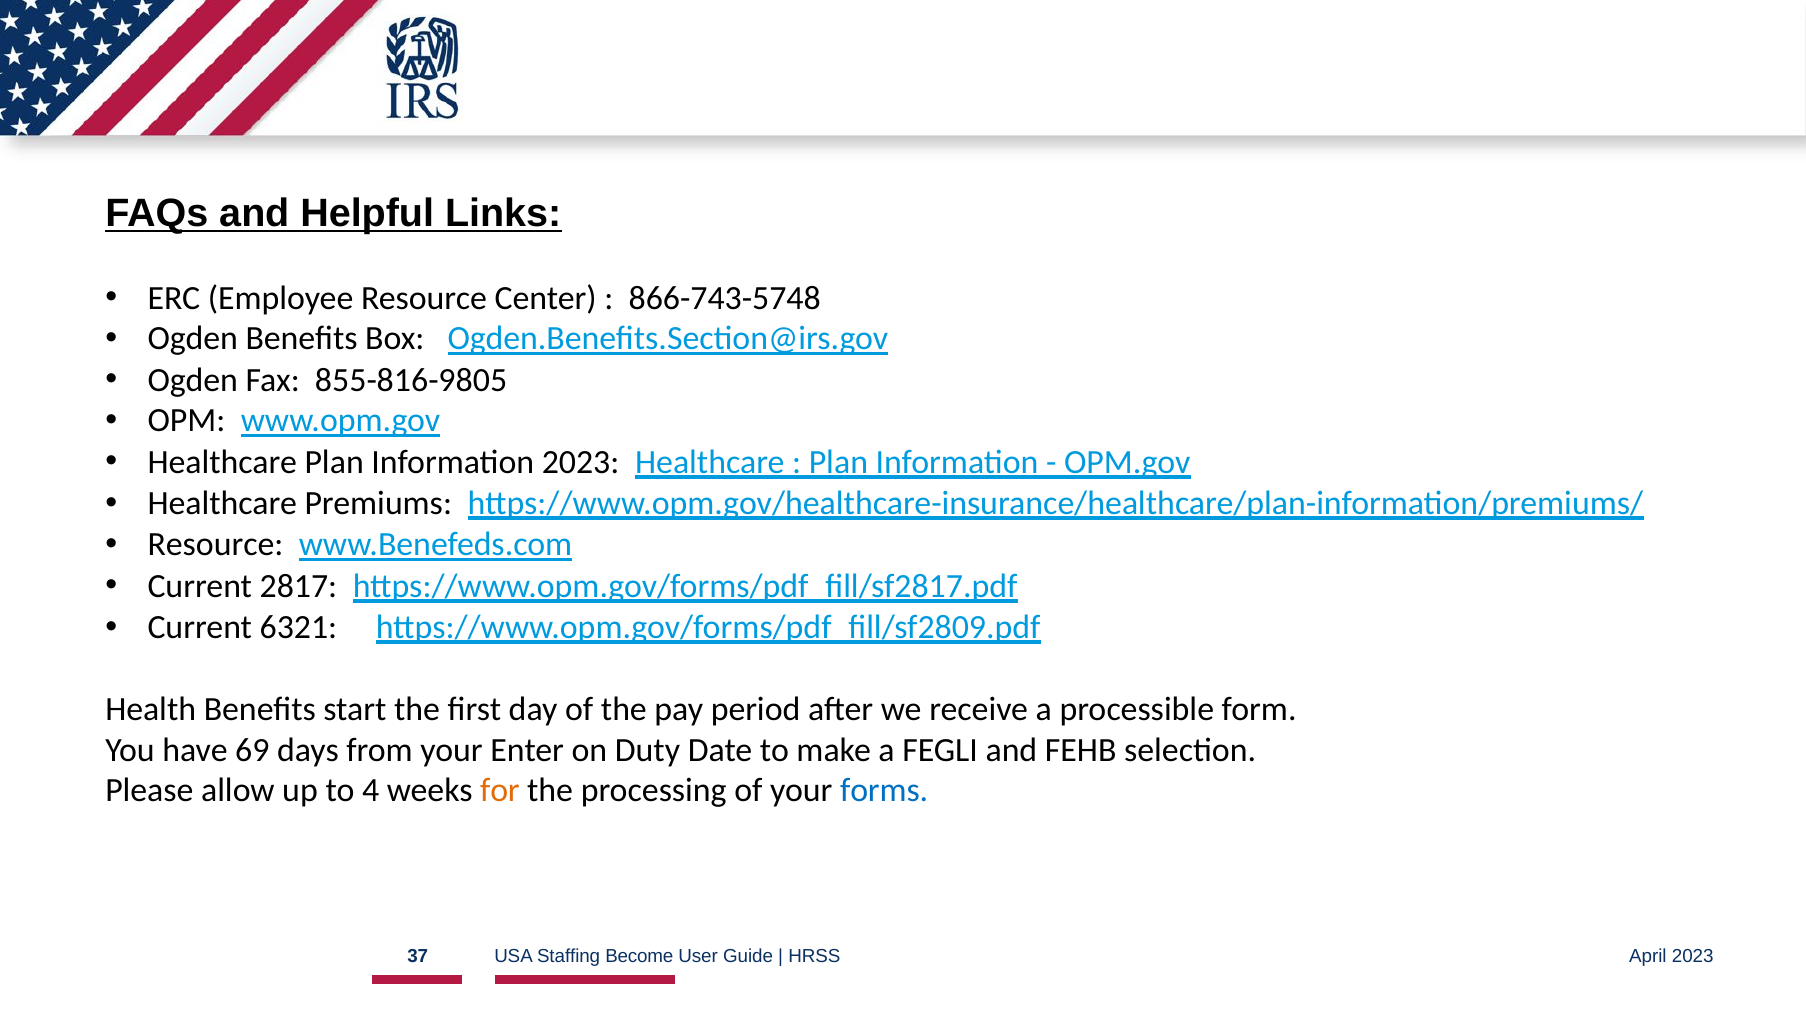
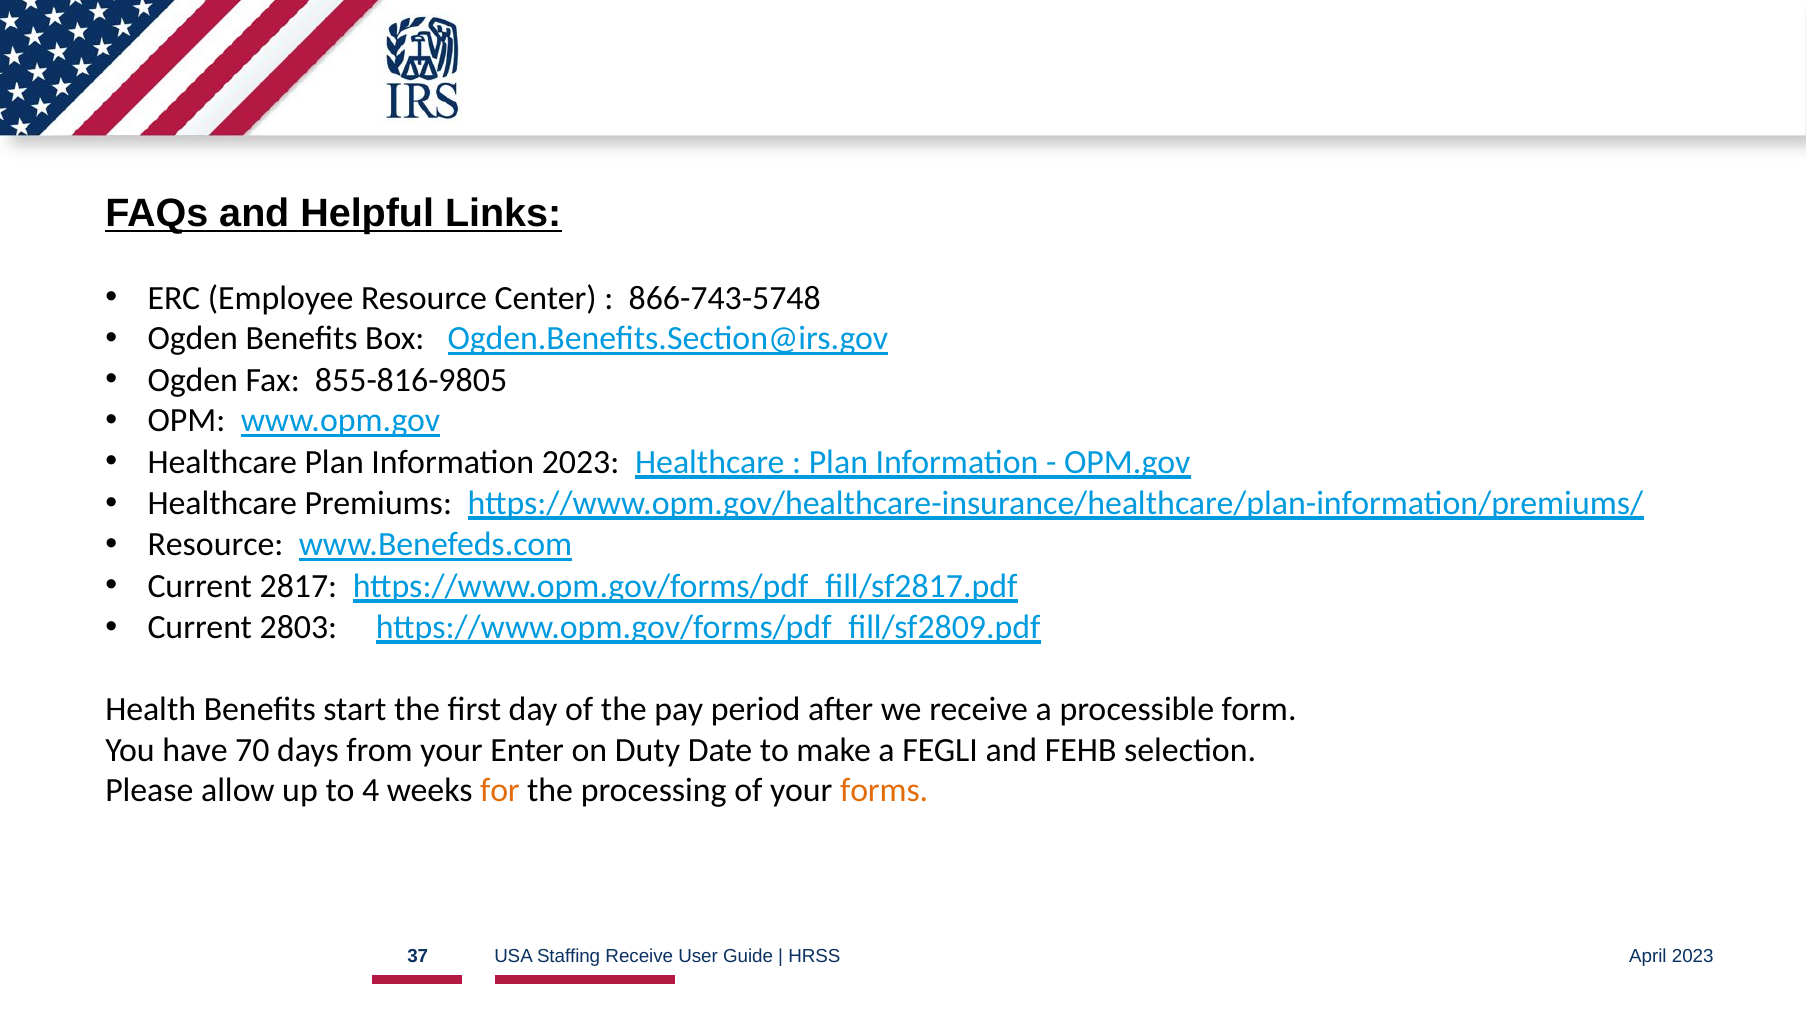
6321: 6321 -> 2803 (298, 627)
69: 69 -> 70 (252, 750)
forms colour: blue -> orange (884, 791)
Staffing Become: Become -> Receive (639, 956)
